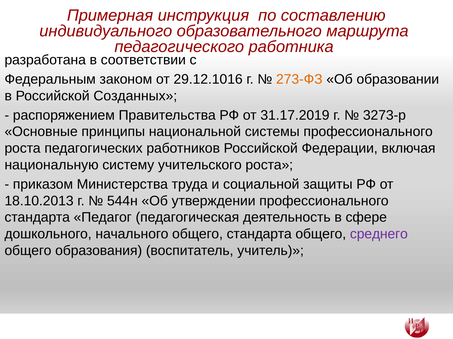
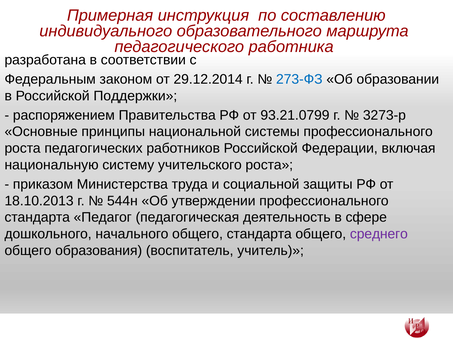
29.12.1016: 29.12.1016 -> 29.12.2014 (208, 79)
273-ФЗ colour: orange -> blue (299, 79)
Созданных: Созданных -> Поддержки (135, 96)
31.17.2019: 31.17.2019 -> 93.21.0799 (295, 115)
